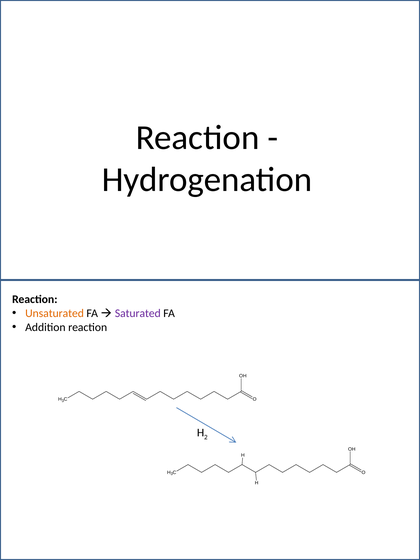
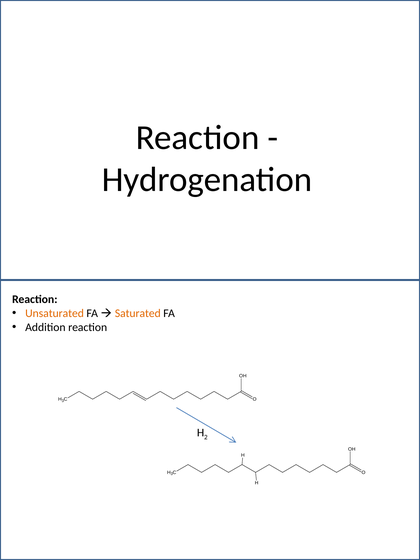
Saturated colour: purple -> orange (138, 313)
